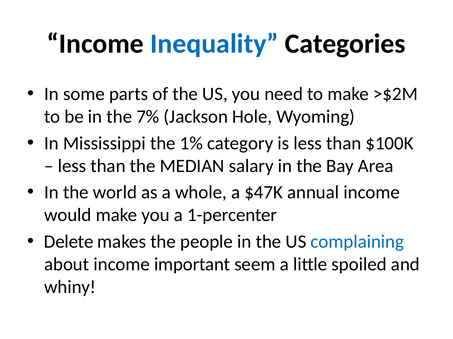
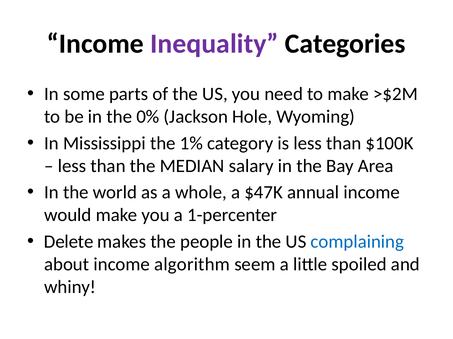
Inequality colour: blue -> purple (214, 44)
7%: 7% -> 0% (148, 117)
important: important -> algorithm (192, 265)
